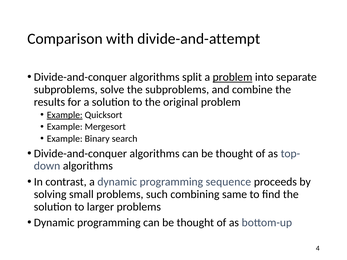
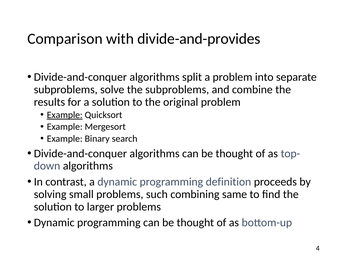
divide-and-attempt: divide-and-attempt -> divide-and-provides (199, 39)
problem underline: present -> none (233, 77)
sequence: sequence -> definition (228, 182)
